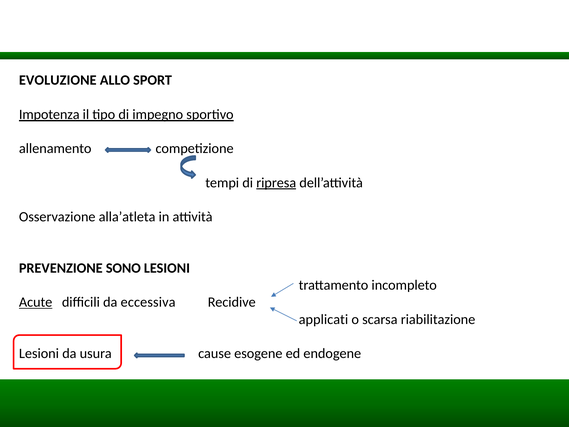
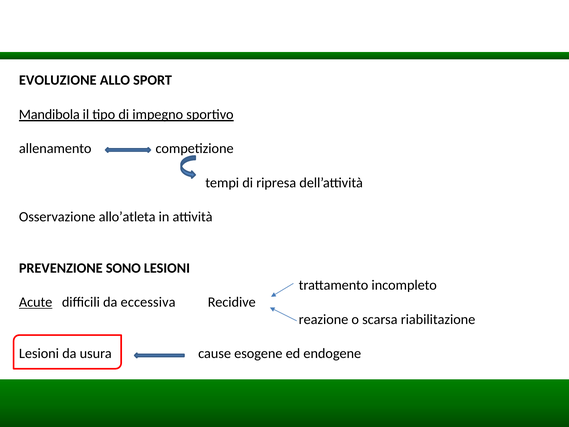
Impotenza: Impotenza -> Mandibola (49, 114)
ripresa underline: present -> none (276, 183)
alla’atleta: alla’atleta -> allo’atleta (127, 217)
applicati: applicati -> reazione (323, 319)
